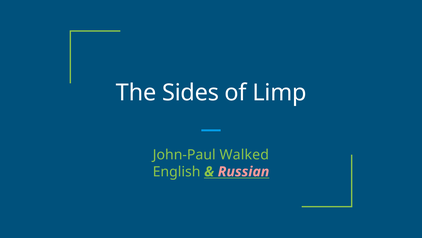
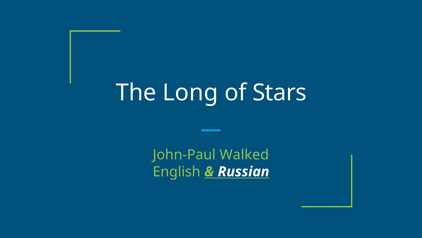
Sides: Sides -> Long (190, 93)
Limp: Limp -> Stars (280, 93)
Russian colour: pink -> white (244, 171)
